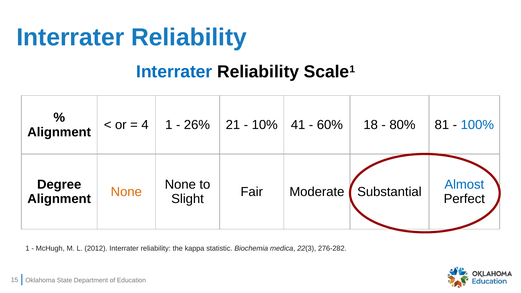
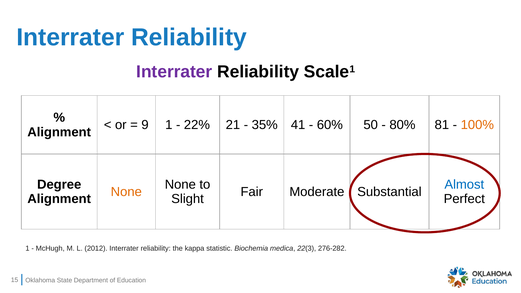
Interrater colour: blue -> purple (174, 72)
4: 4 -> 9 (145, 125)
26%: 26% -> 22% (197, 125)
10%: 10% -> 35% (265, 125)
18: 18 -> 50 (371, 125)
100% colour: blue -> orange (477, 125)
